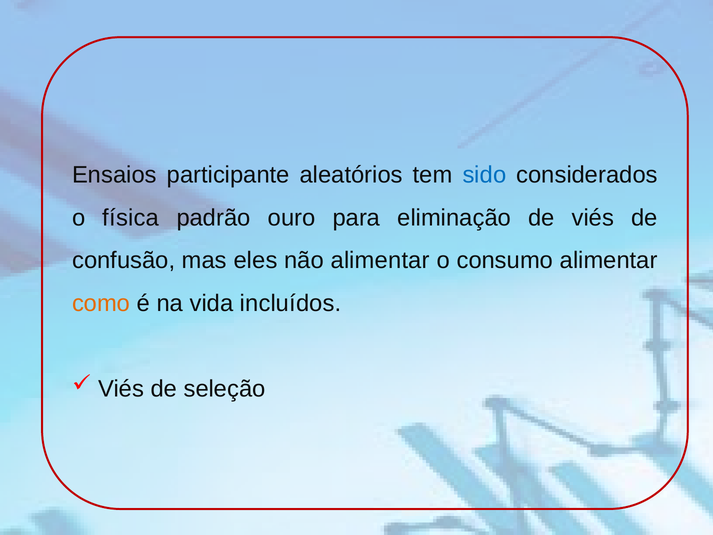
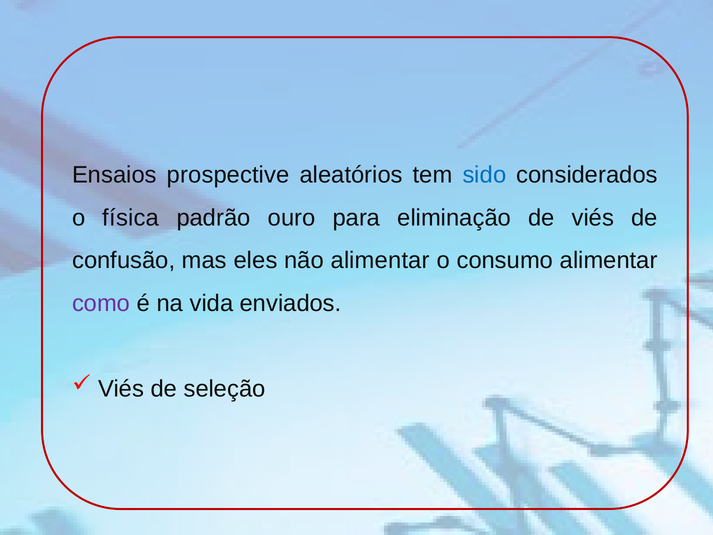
participante: participante -> prospective (228, 175)
como colour: orange -> purple (101, 303)
incluídos: incluídos -> enviados (291, 303)
